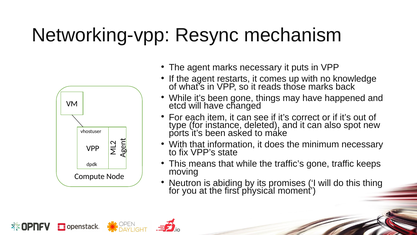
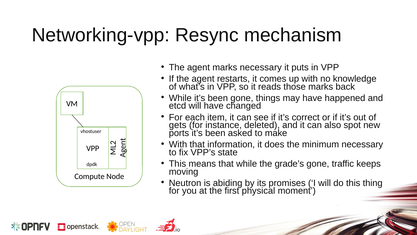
type: type -> gets (178, 125)
traffic’s: traffic’s -> grade’s (289, 163)
